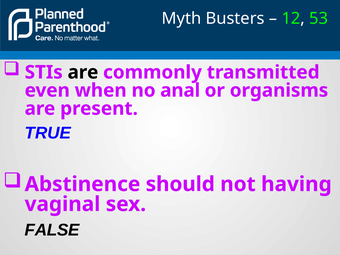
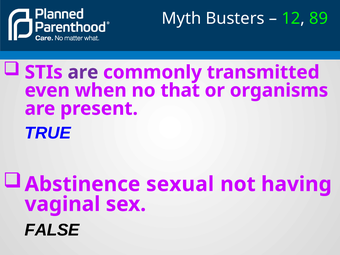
53: 53 -> 89 (319, 18)
are colour: black -> purple (83, 72)
anal: anal -> that (180, 90)
should: should -> sexual (180, 184)
